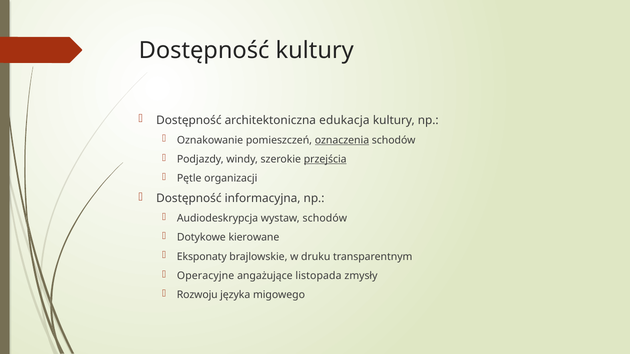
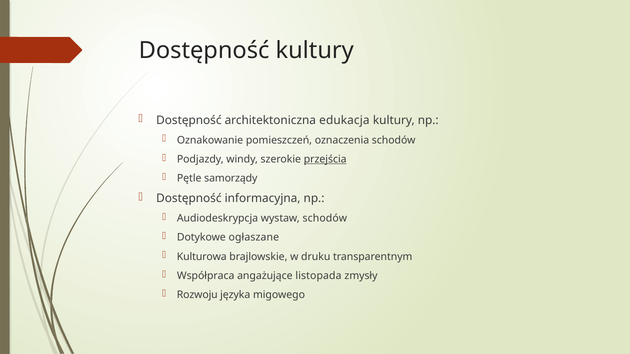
oznaczenia underline: present -> none (342, 140)
organizacji: organizacji -> samorządy (231, 179)
kierowane: kierowane -> ogłaszane (254, 238)
Eksponaty: Eksponaty -> Kulturowa (202, 257)
Operacyjne: Operacyjne -> Współpraca (206, 276)
